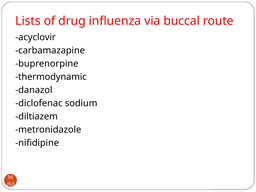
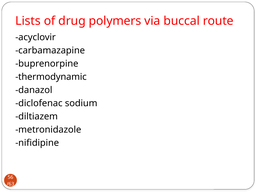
influenza: influenza -> polymers (115, 21)
